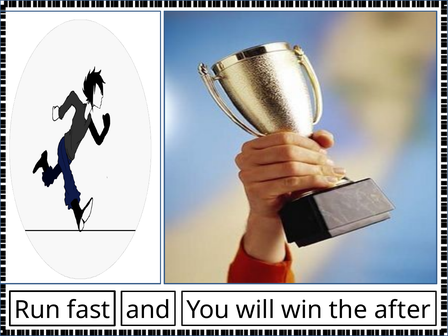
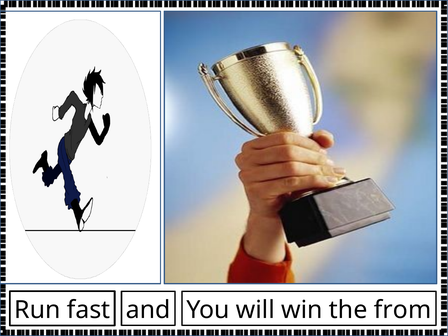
after: after -> from (403, 310)
